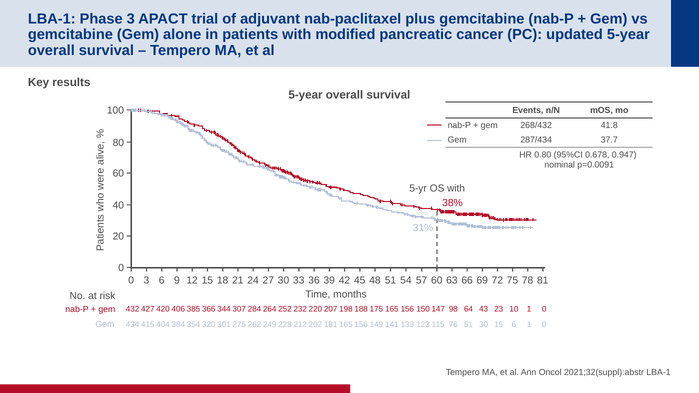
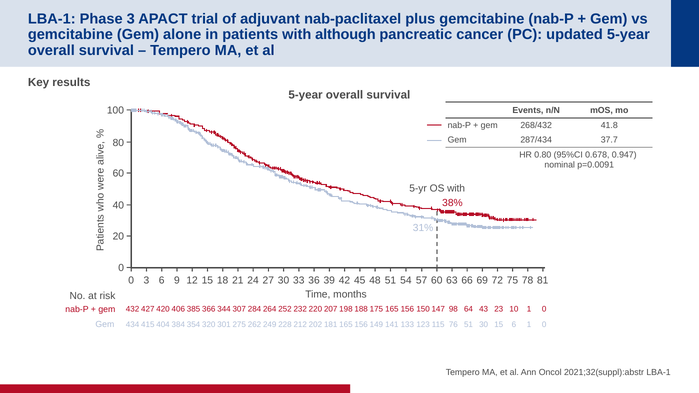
modified: modified -> although (345, 35)
